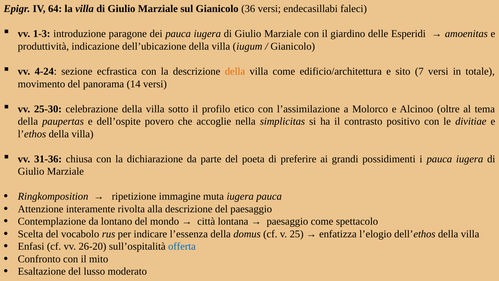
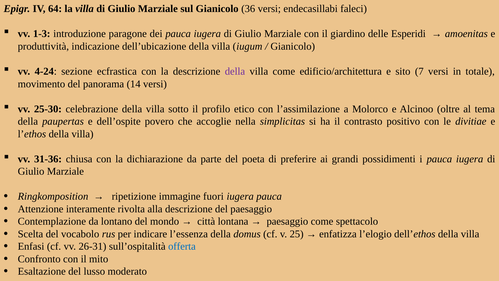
della colour: orange -> purple (235, 71)
muta: muta -> fuori (213, 196)
26-20: 26-20 -> 26-31 (92, 246)
